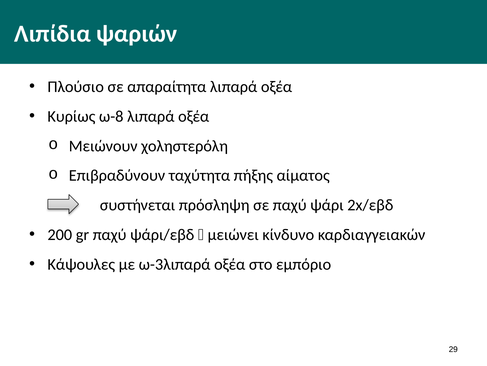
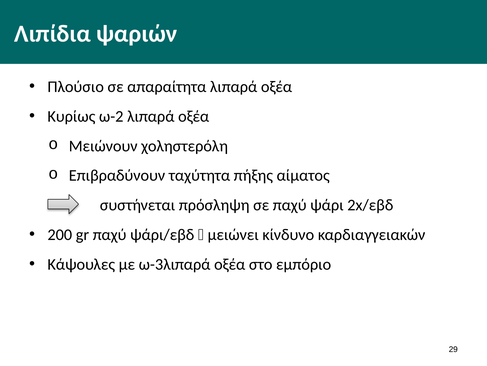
ω-8: ω-8 -> ω-2 (111, 116)
